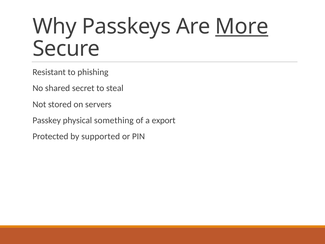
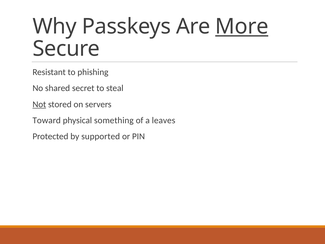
Not underline: none -> present (39, 104)
Passkey: Passkey -> Toward (47, 120)
export: export -> leaves (164, 120)
